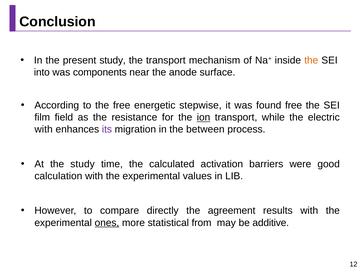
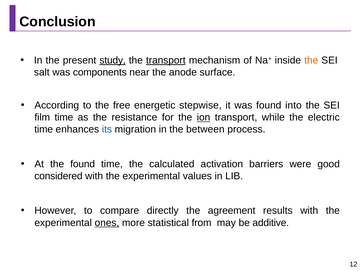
study underline: none -> present (113, 60)
transport underline: none -> present (166, 60)
into: into -> salt (42, 72)
found free: free -> into (293, 105)
film field: field -> time (64, 117)
with: with -> time (44, 129)
its colour: purple -> blue (107, 129)
the study: study -> found (83, 164)
calculation: calculation -> considered (58, 176)
